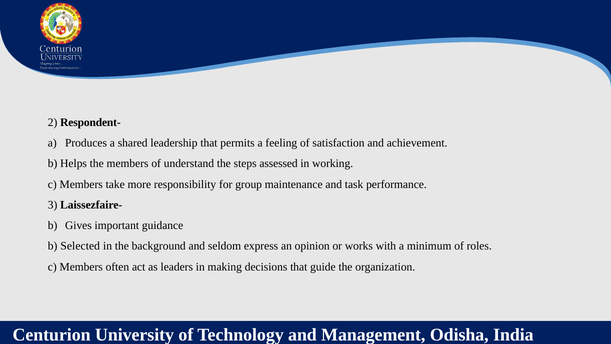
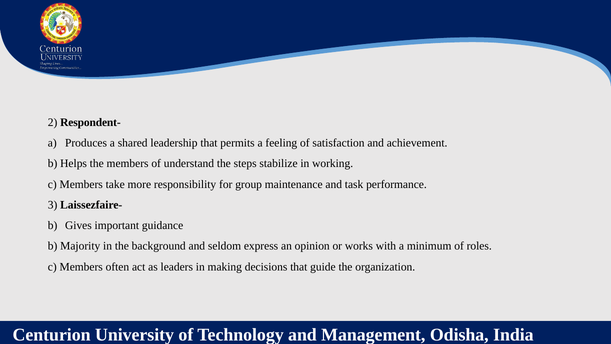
assessed: assessed -> stabilize (279, 163)
Selected: Selected -> Majority (80, 246)
